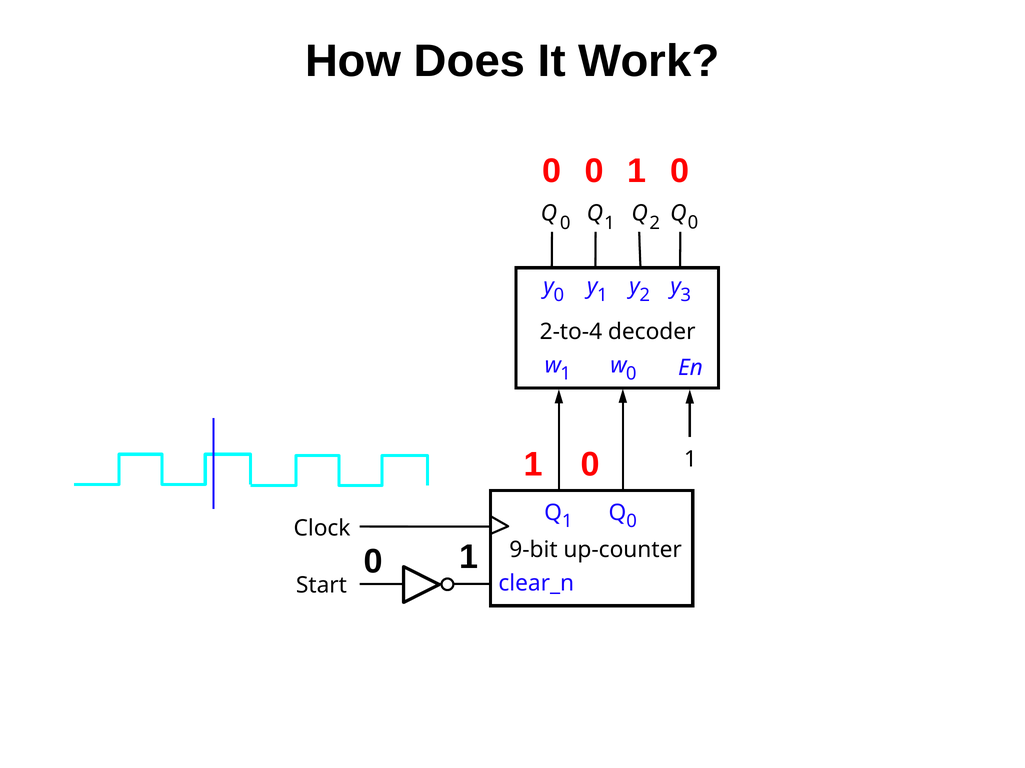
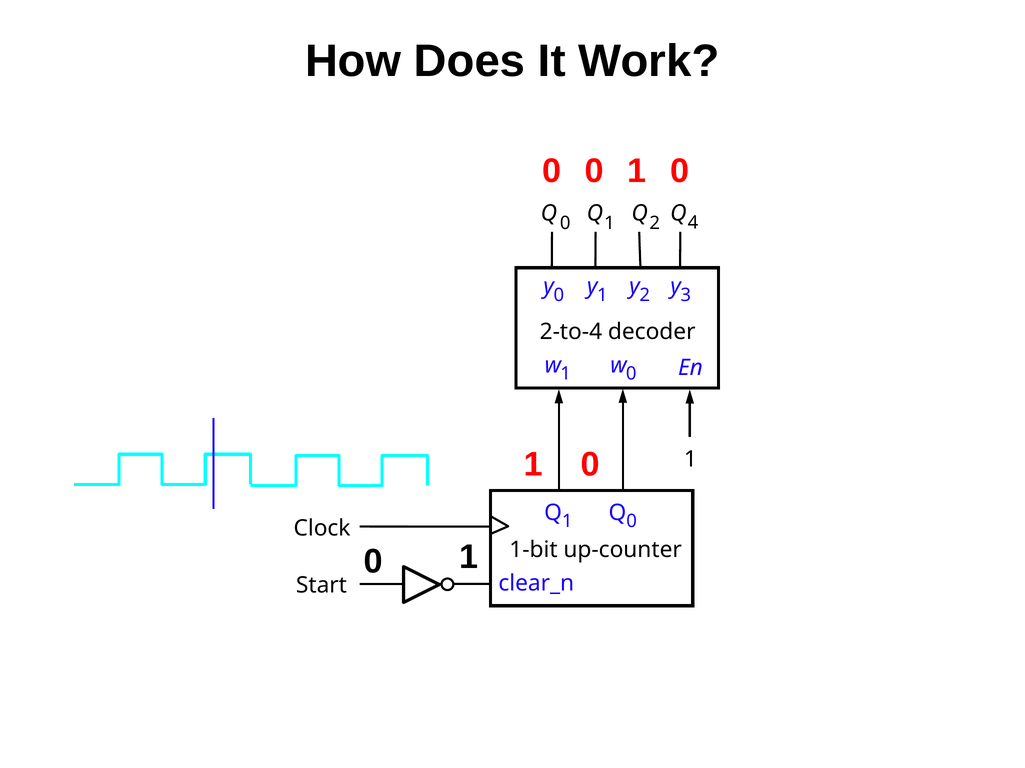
2 Q 0: 0 -> 4 (693, 223)
9-bit: 9-bit -> 1-bit (533, 550)
